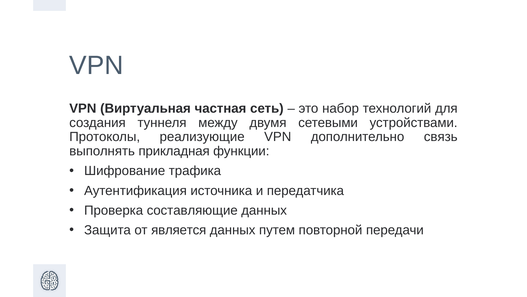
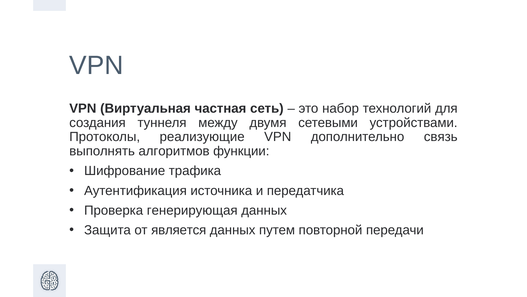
прикладная: прикладная -> алгоритмов (174, 151)
составляющие: составляющие -> генерирующая (192, 210)
